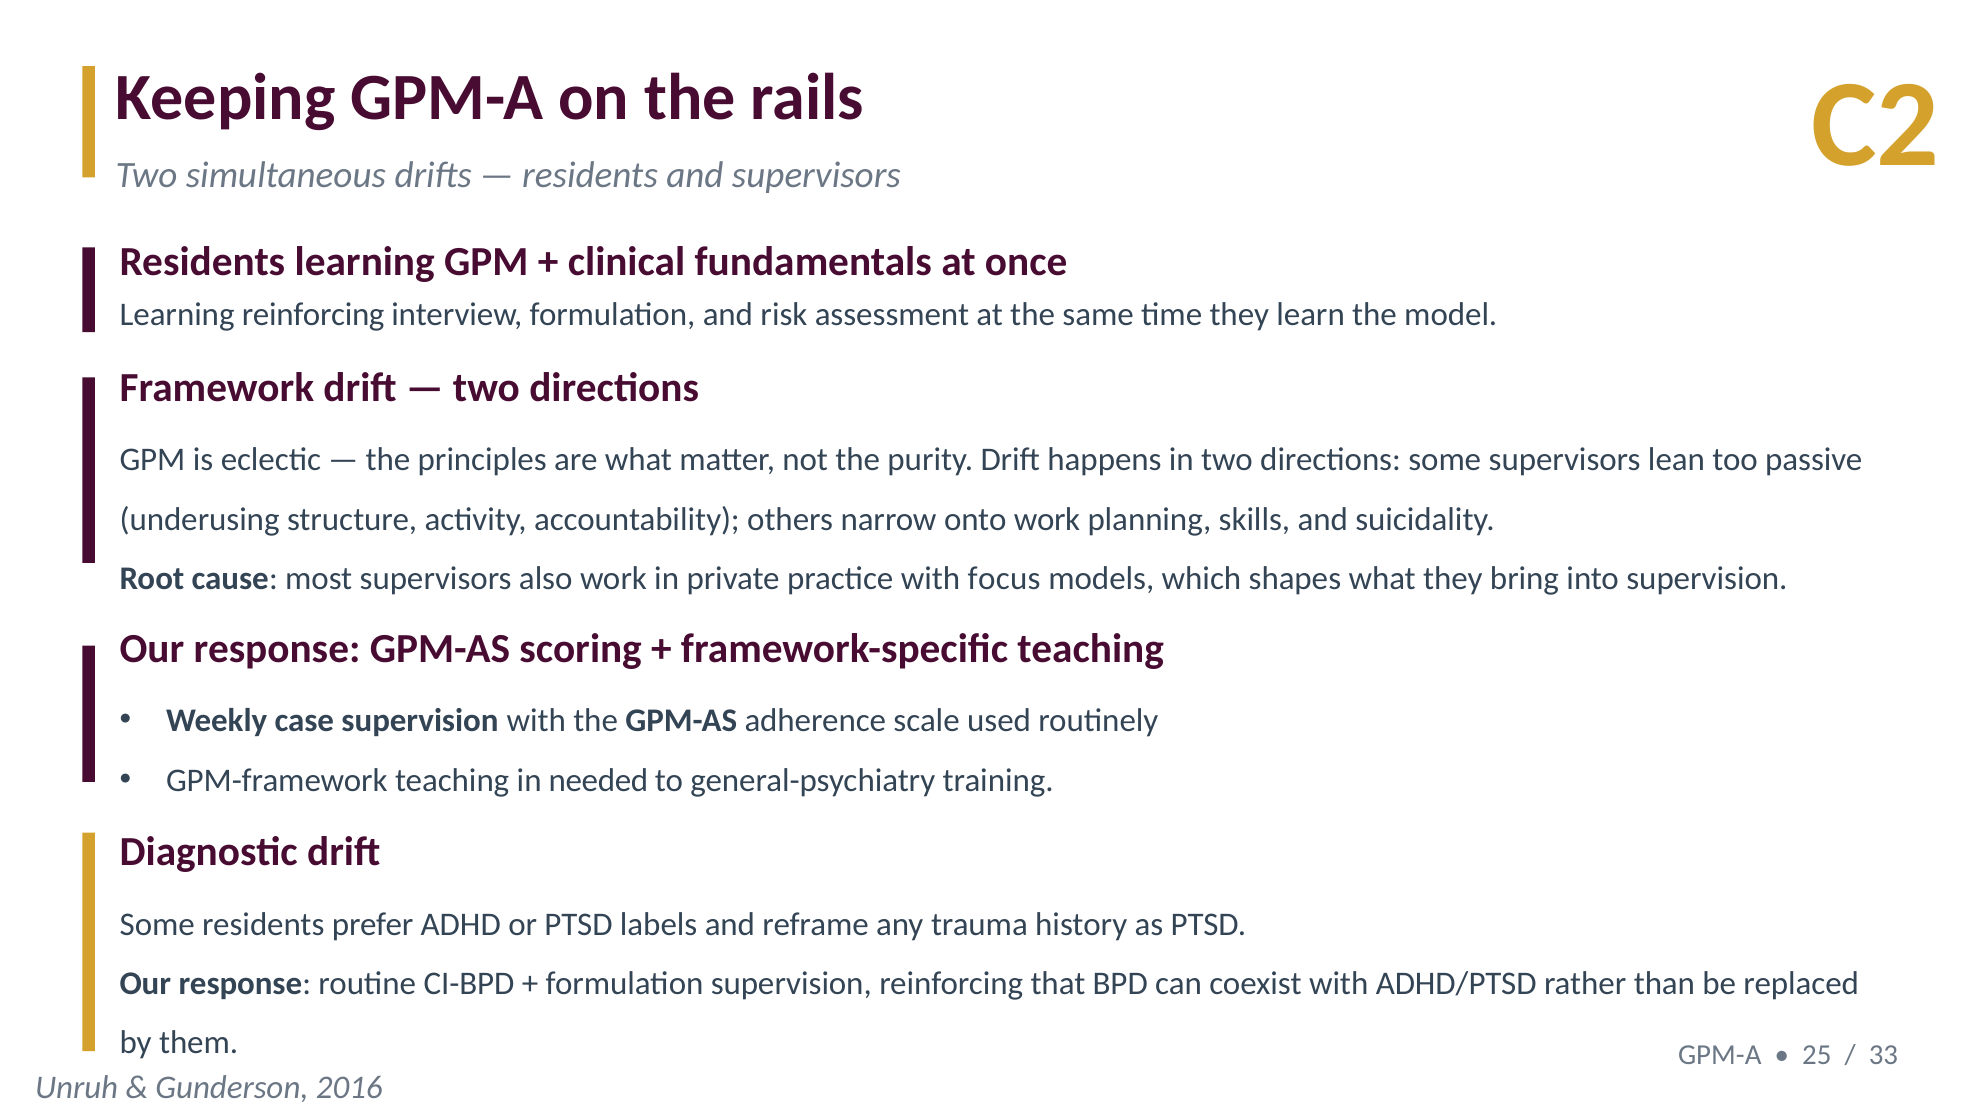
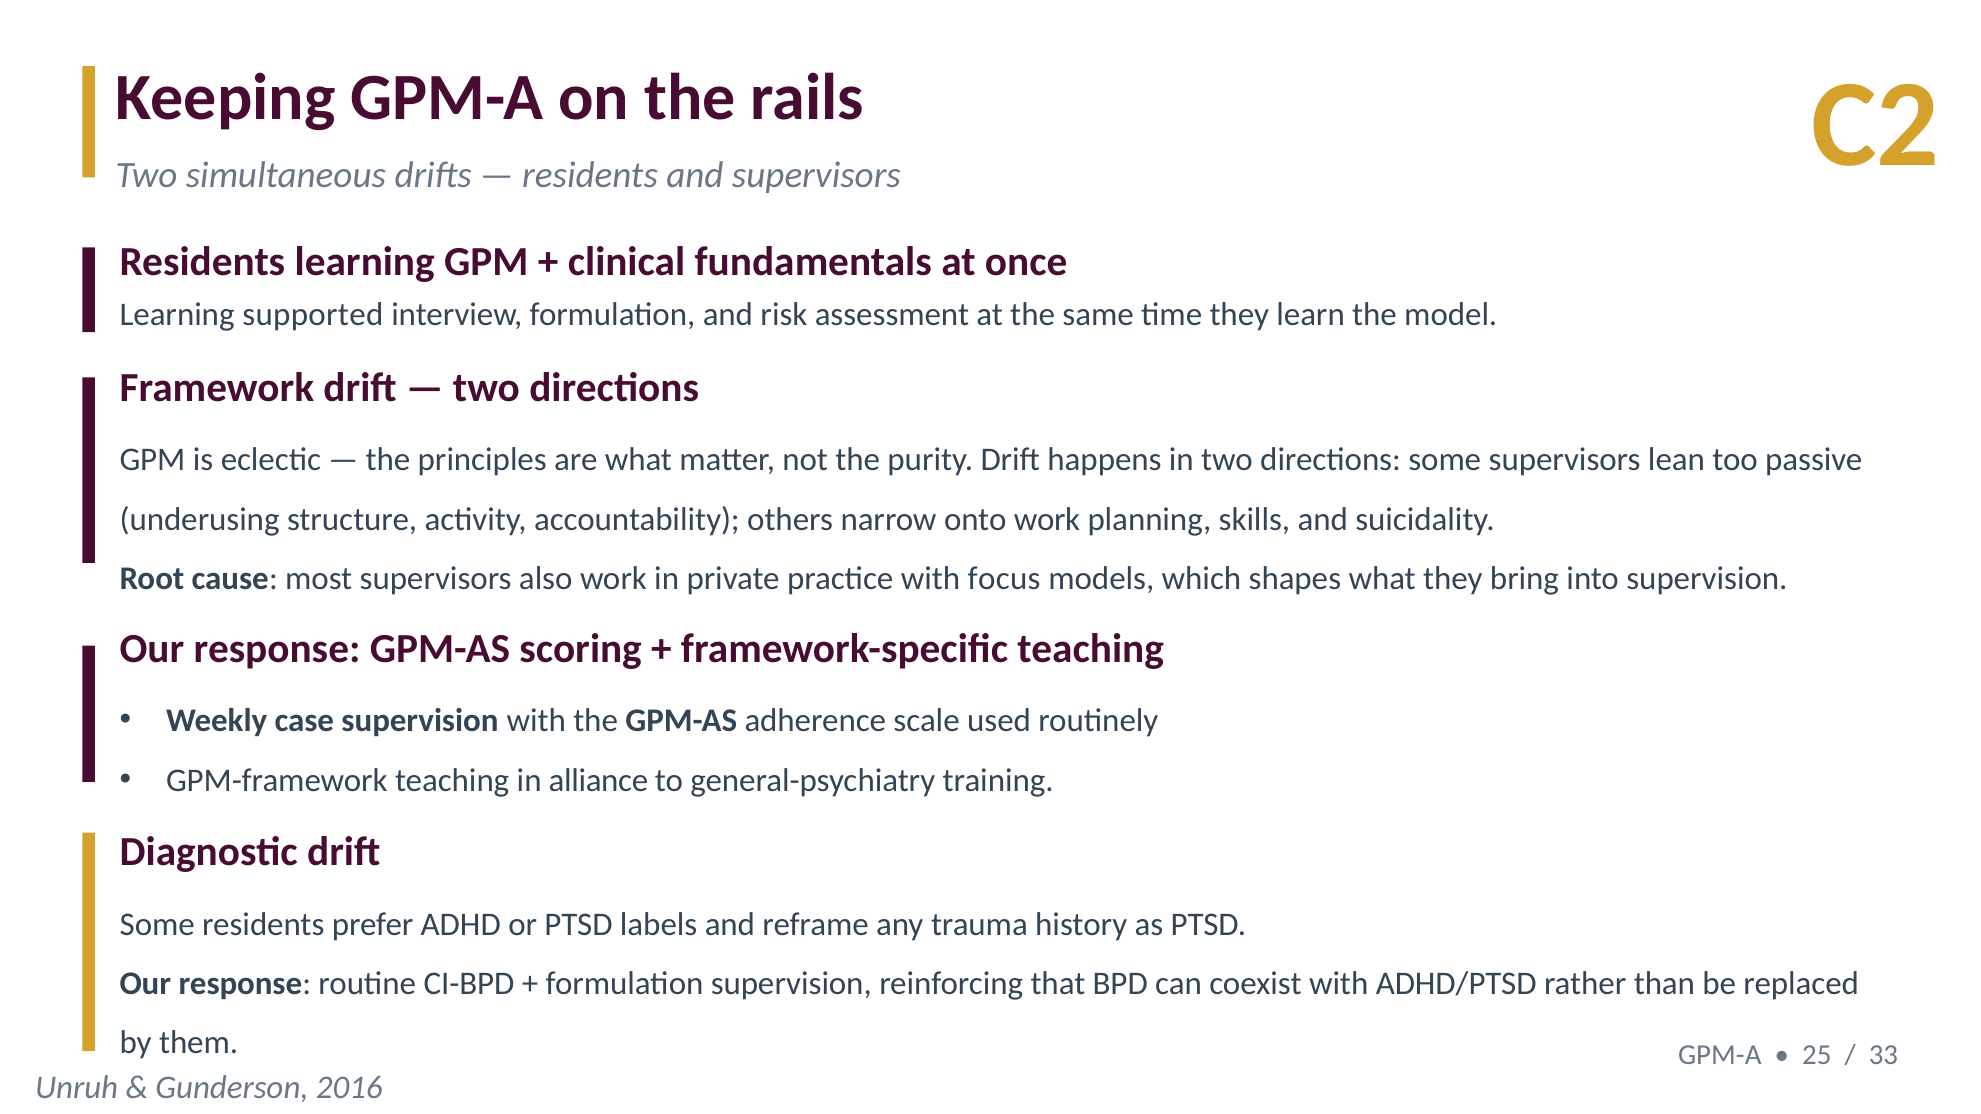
Learning reinforcing: reinforcing -> supported (313, 314)
needed: needed -> alliance (598, 780)
